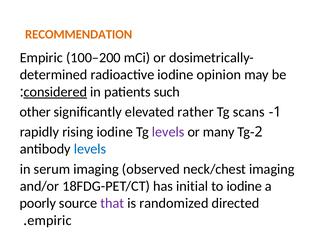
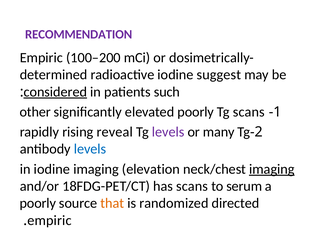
RECOMMENDATION colour: orange -> purple (79, 34)
opinion: opinion -> suggest (219, 75)
elevated rather: rather -> poorly (196, 112)
rising iodine: iodine -> reveal (115, 132)
in serum: serum -> iodine (52, 169)
observed: observed -> elevation (151, 169)
imaging underline: none -> present (272, 169)
has initial: initial -> scans (192, 186)
to iodine: iodine -> serum (244, 186)
that colour: purple -> orange (112, 203)
